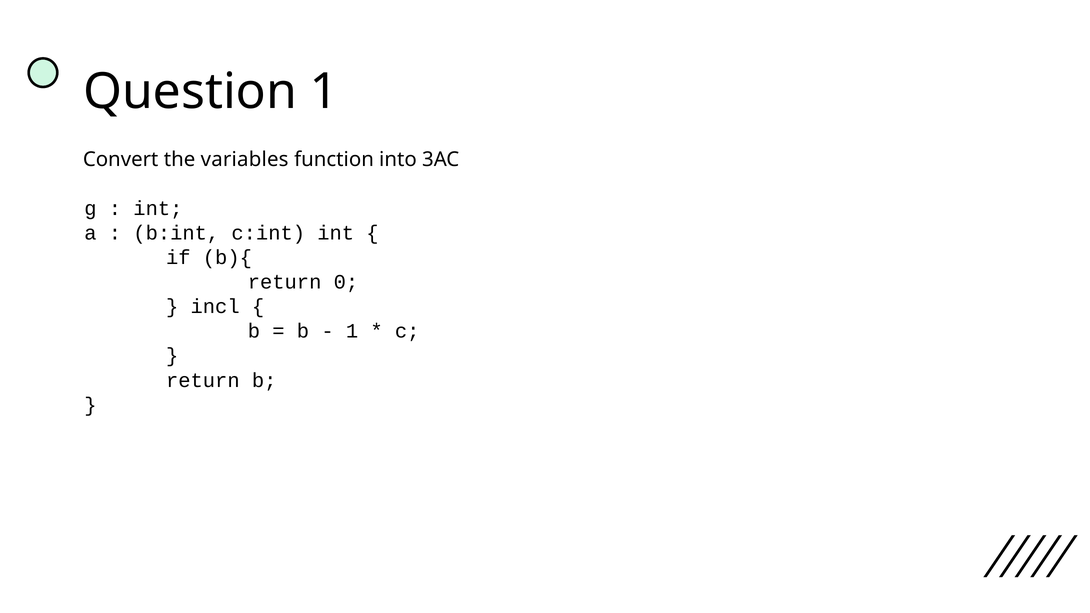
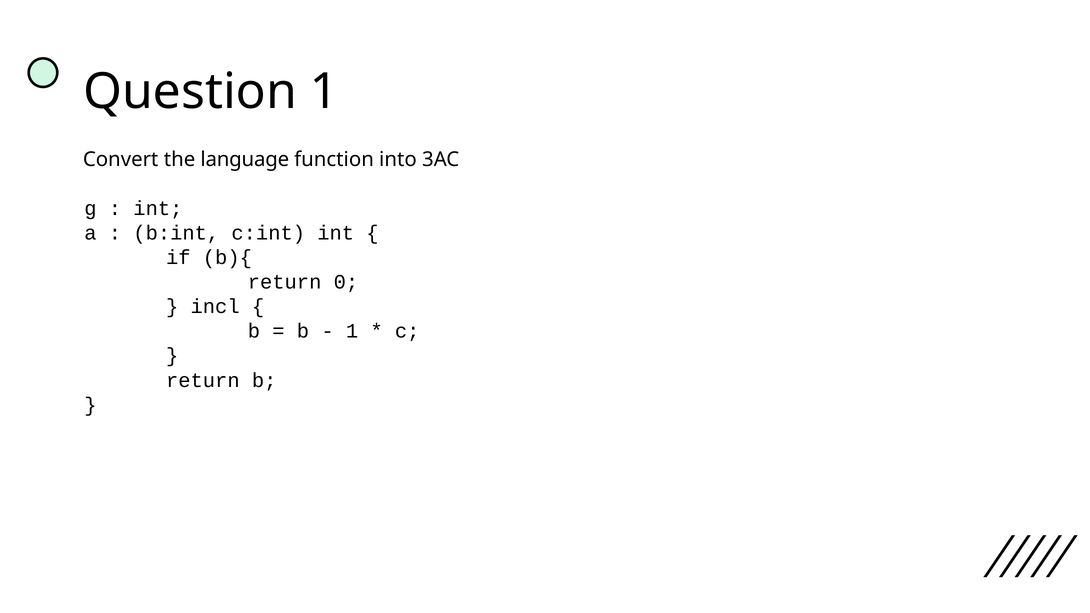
variables: variables -> language (245, 160)
